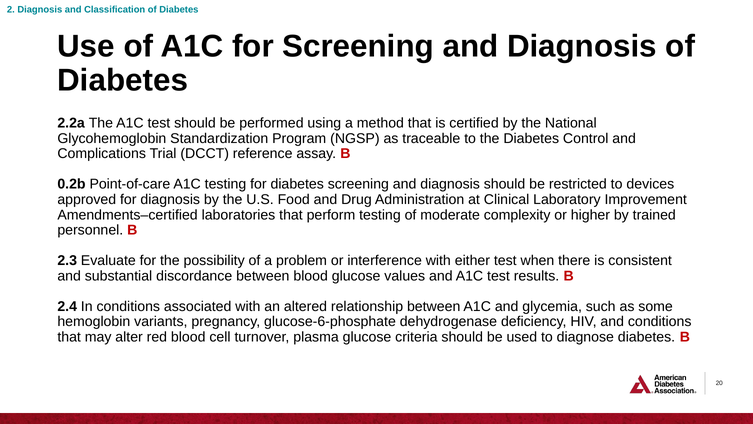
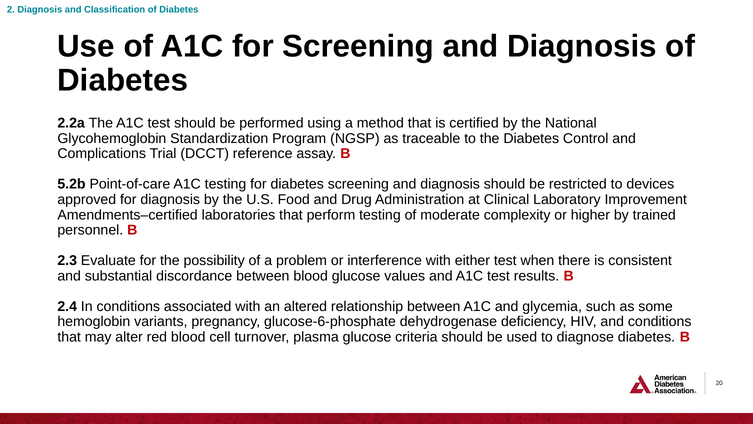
0.2b: 0.2b -> 5.2b (72, 184)
